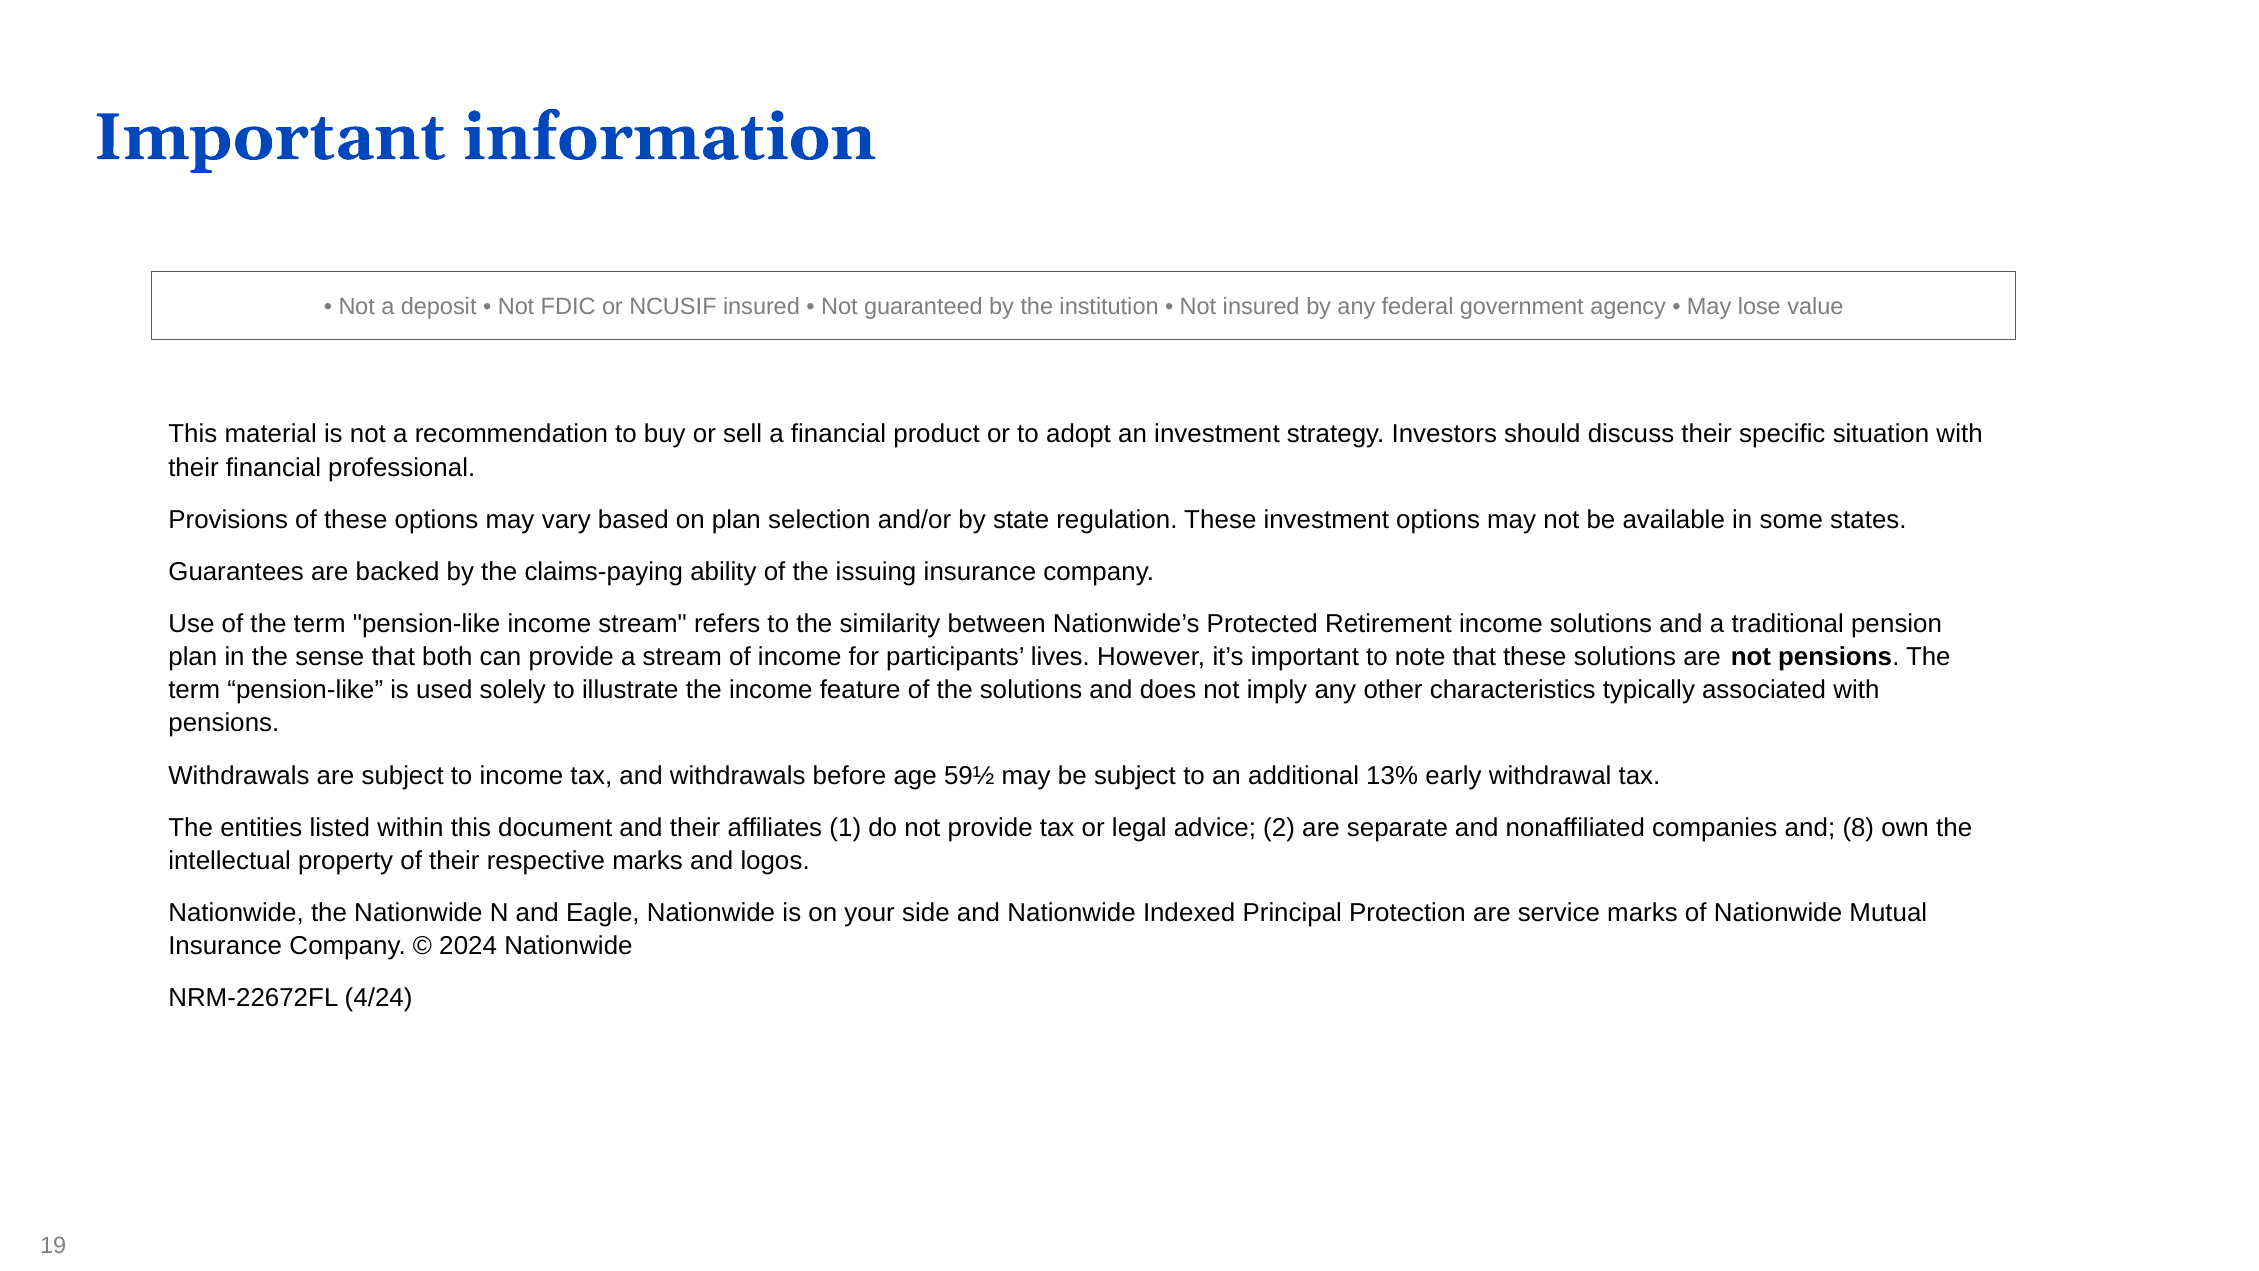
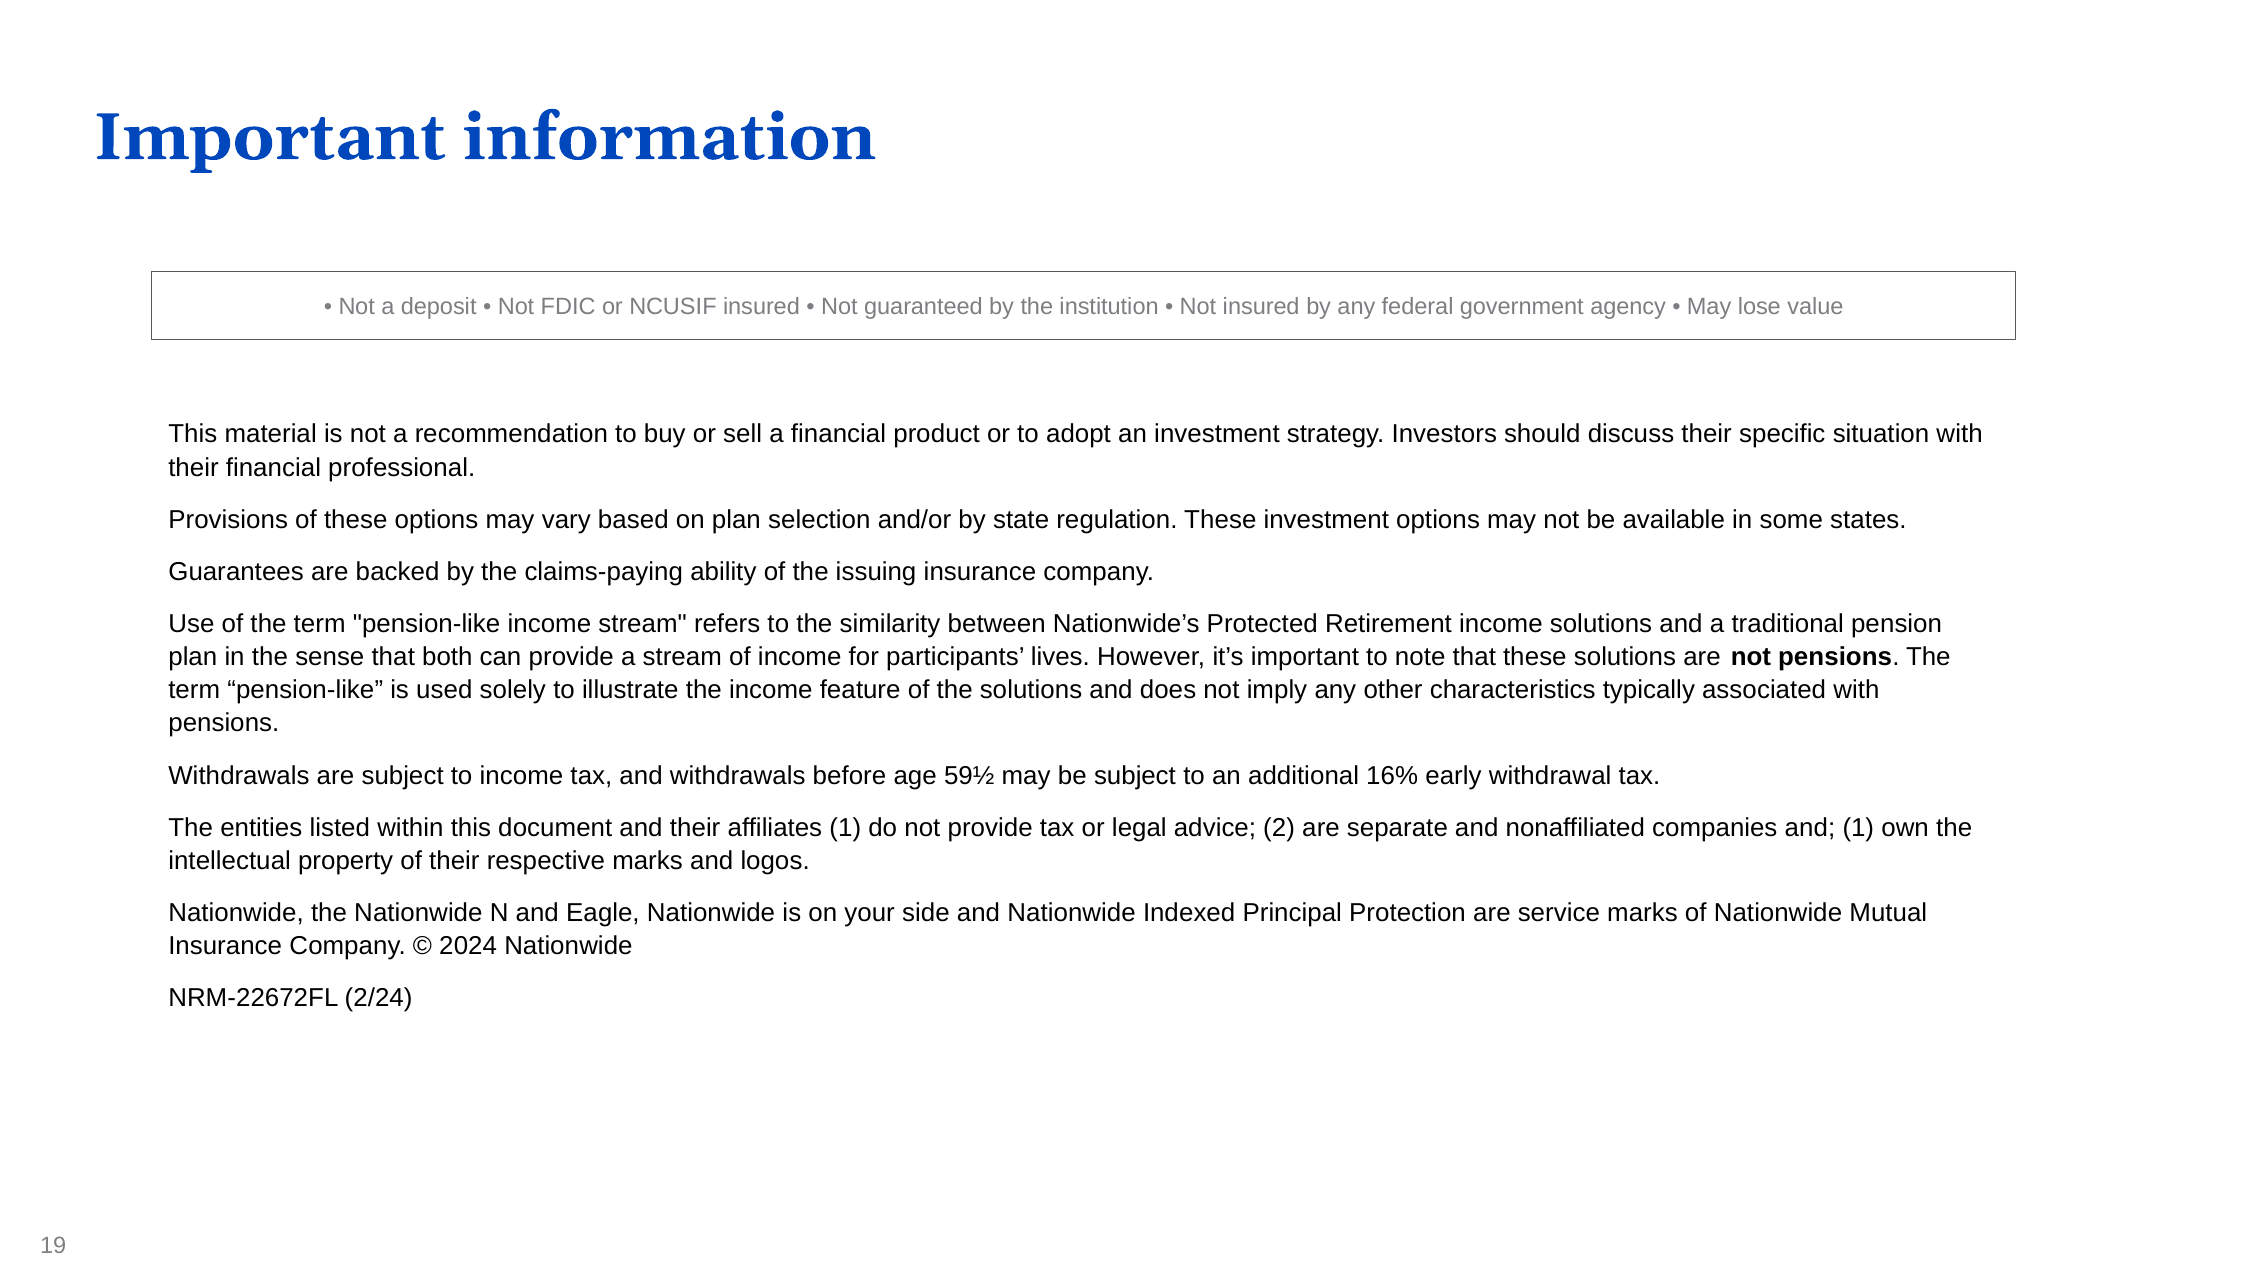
13%: 13% -> 16% (1392, 775)
and 8: 8 -> 1 (1858, 827)
4/24: 4/24 -> 2/24 (379, 998)
